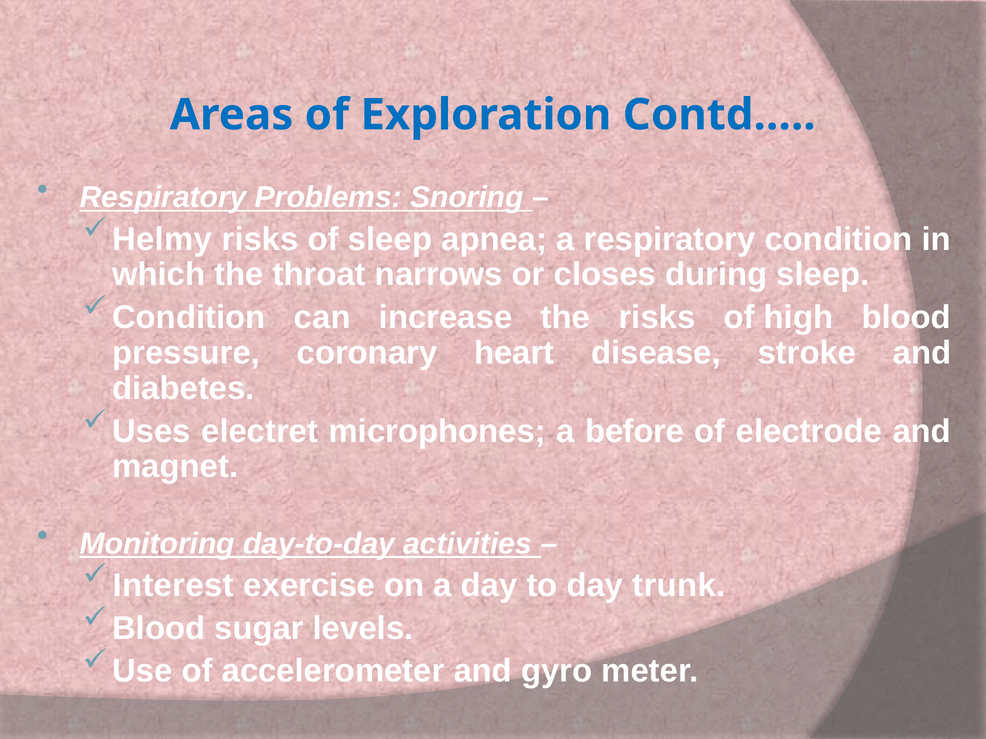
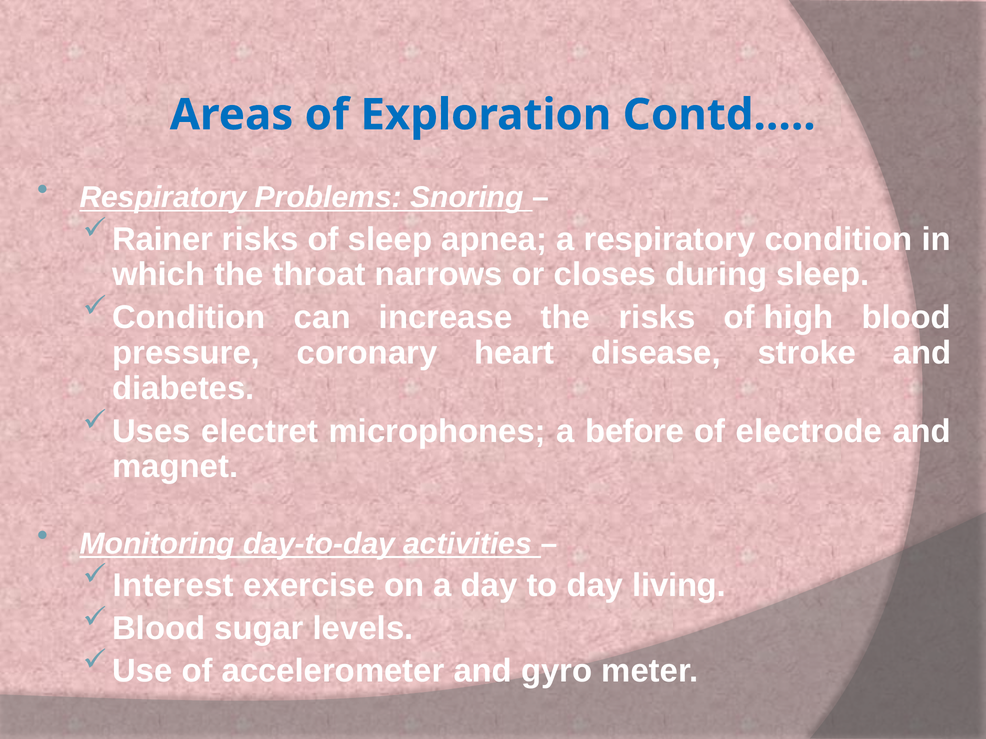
Helmy: Helmy -> Rainer (163, 239)
trunk: trunk -> living (679, 586)
